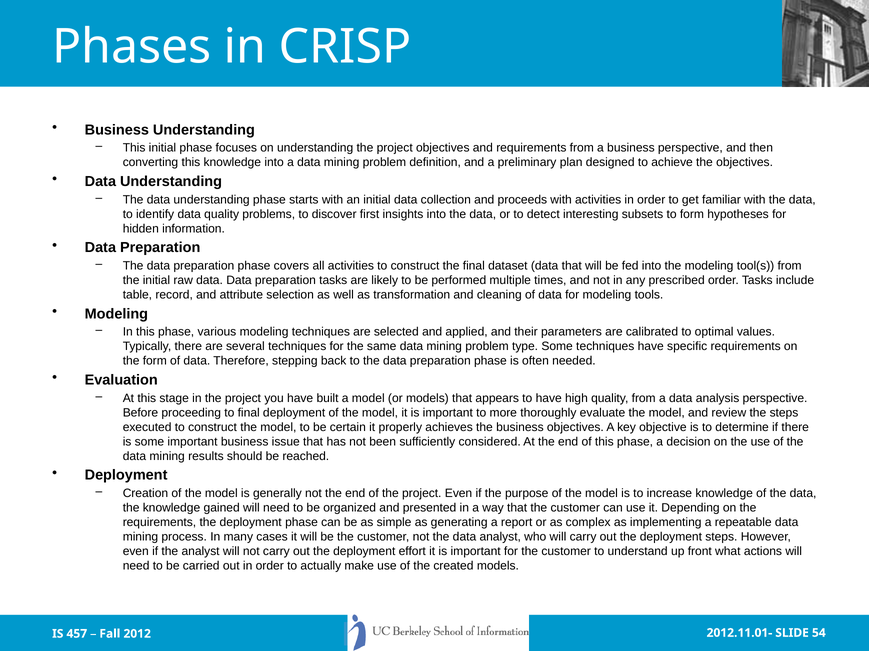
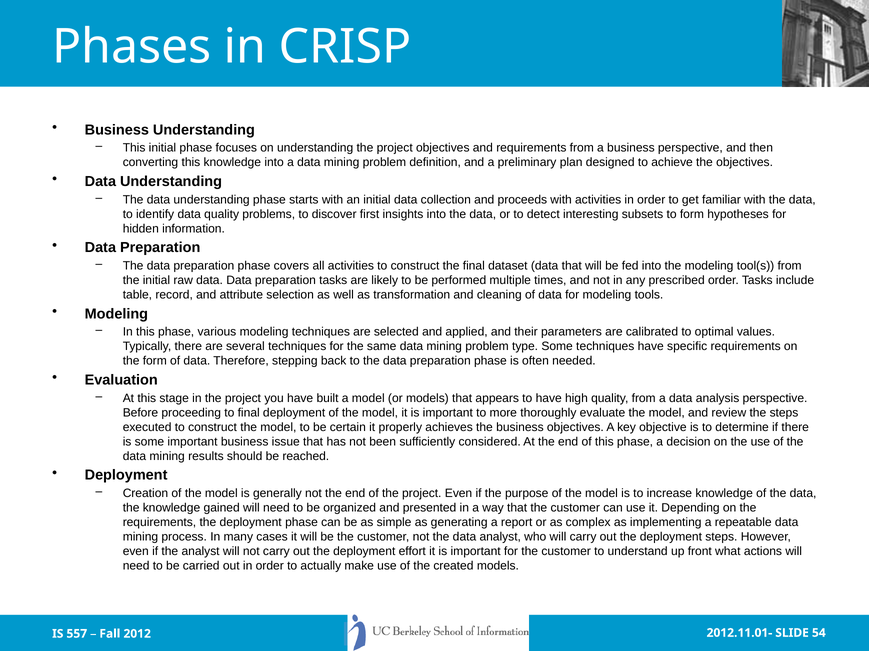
457: 457 -> 557 (77, 634)
